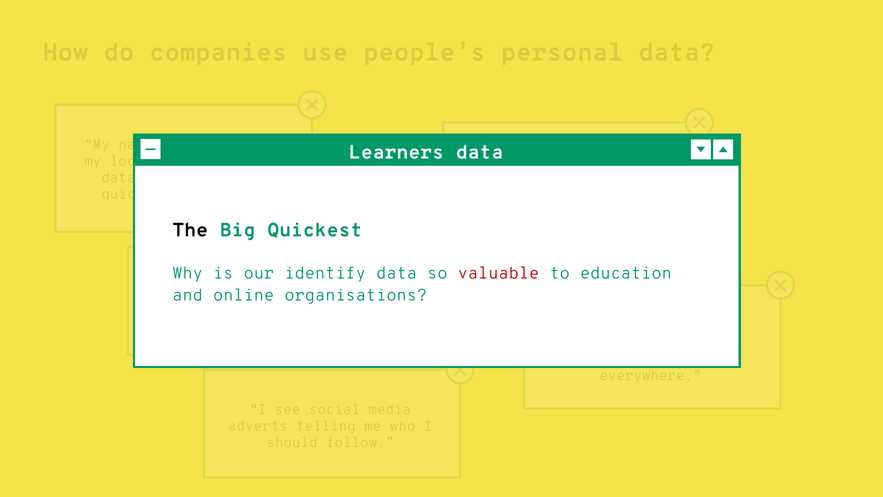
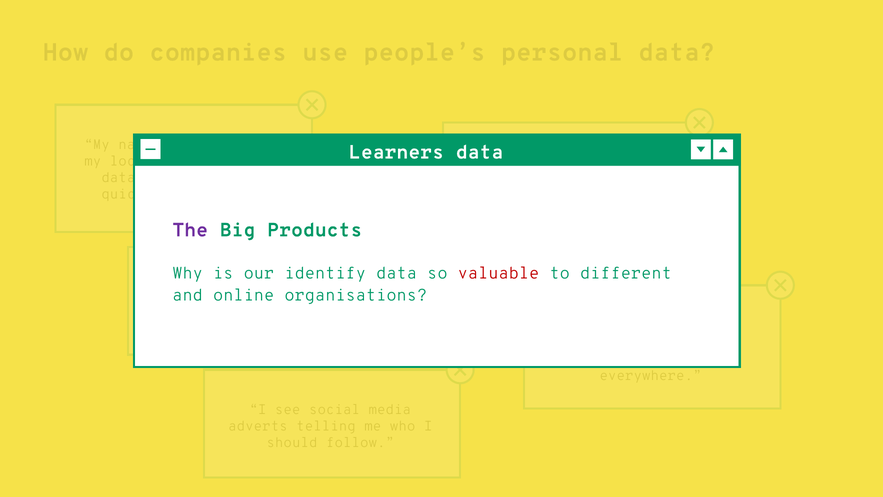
The colour: black -> purple (190, 230)
Big Quickest: Quickest -> Products (315, 230)
education: education -> different (626, 273)
